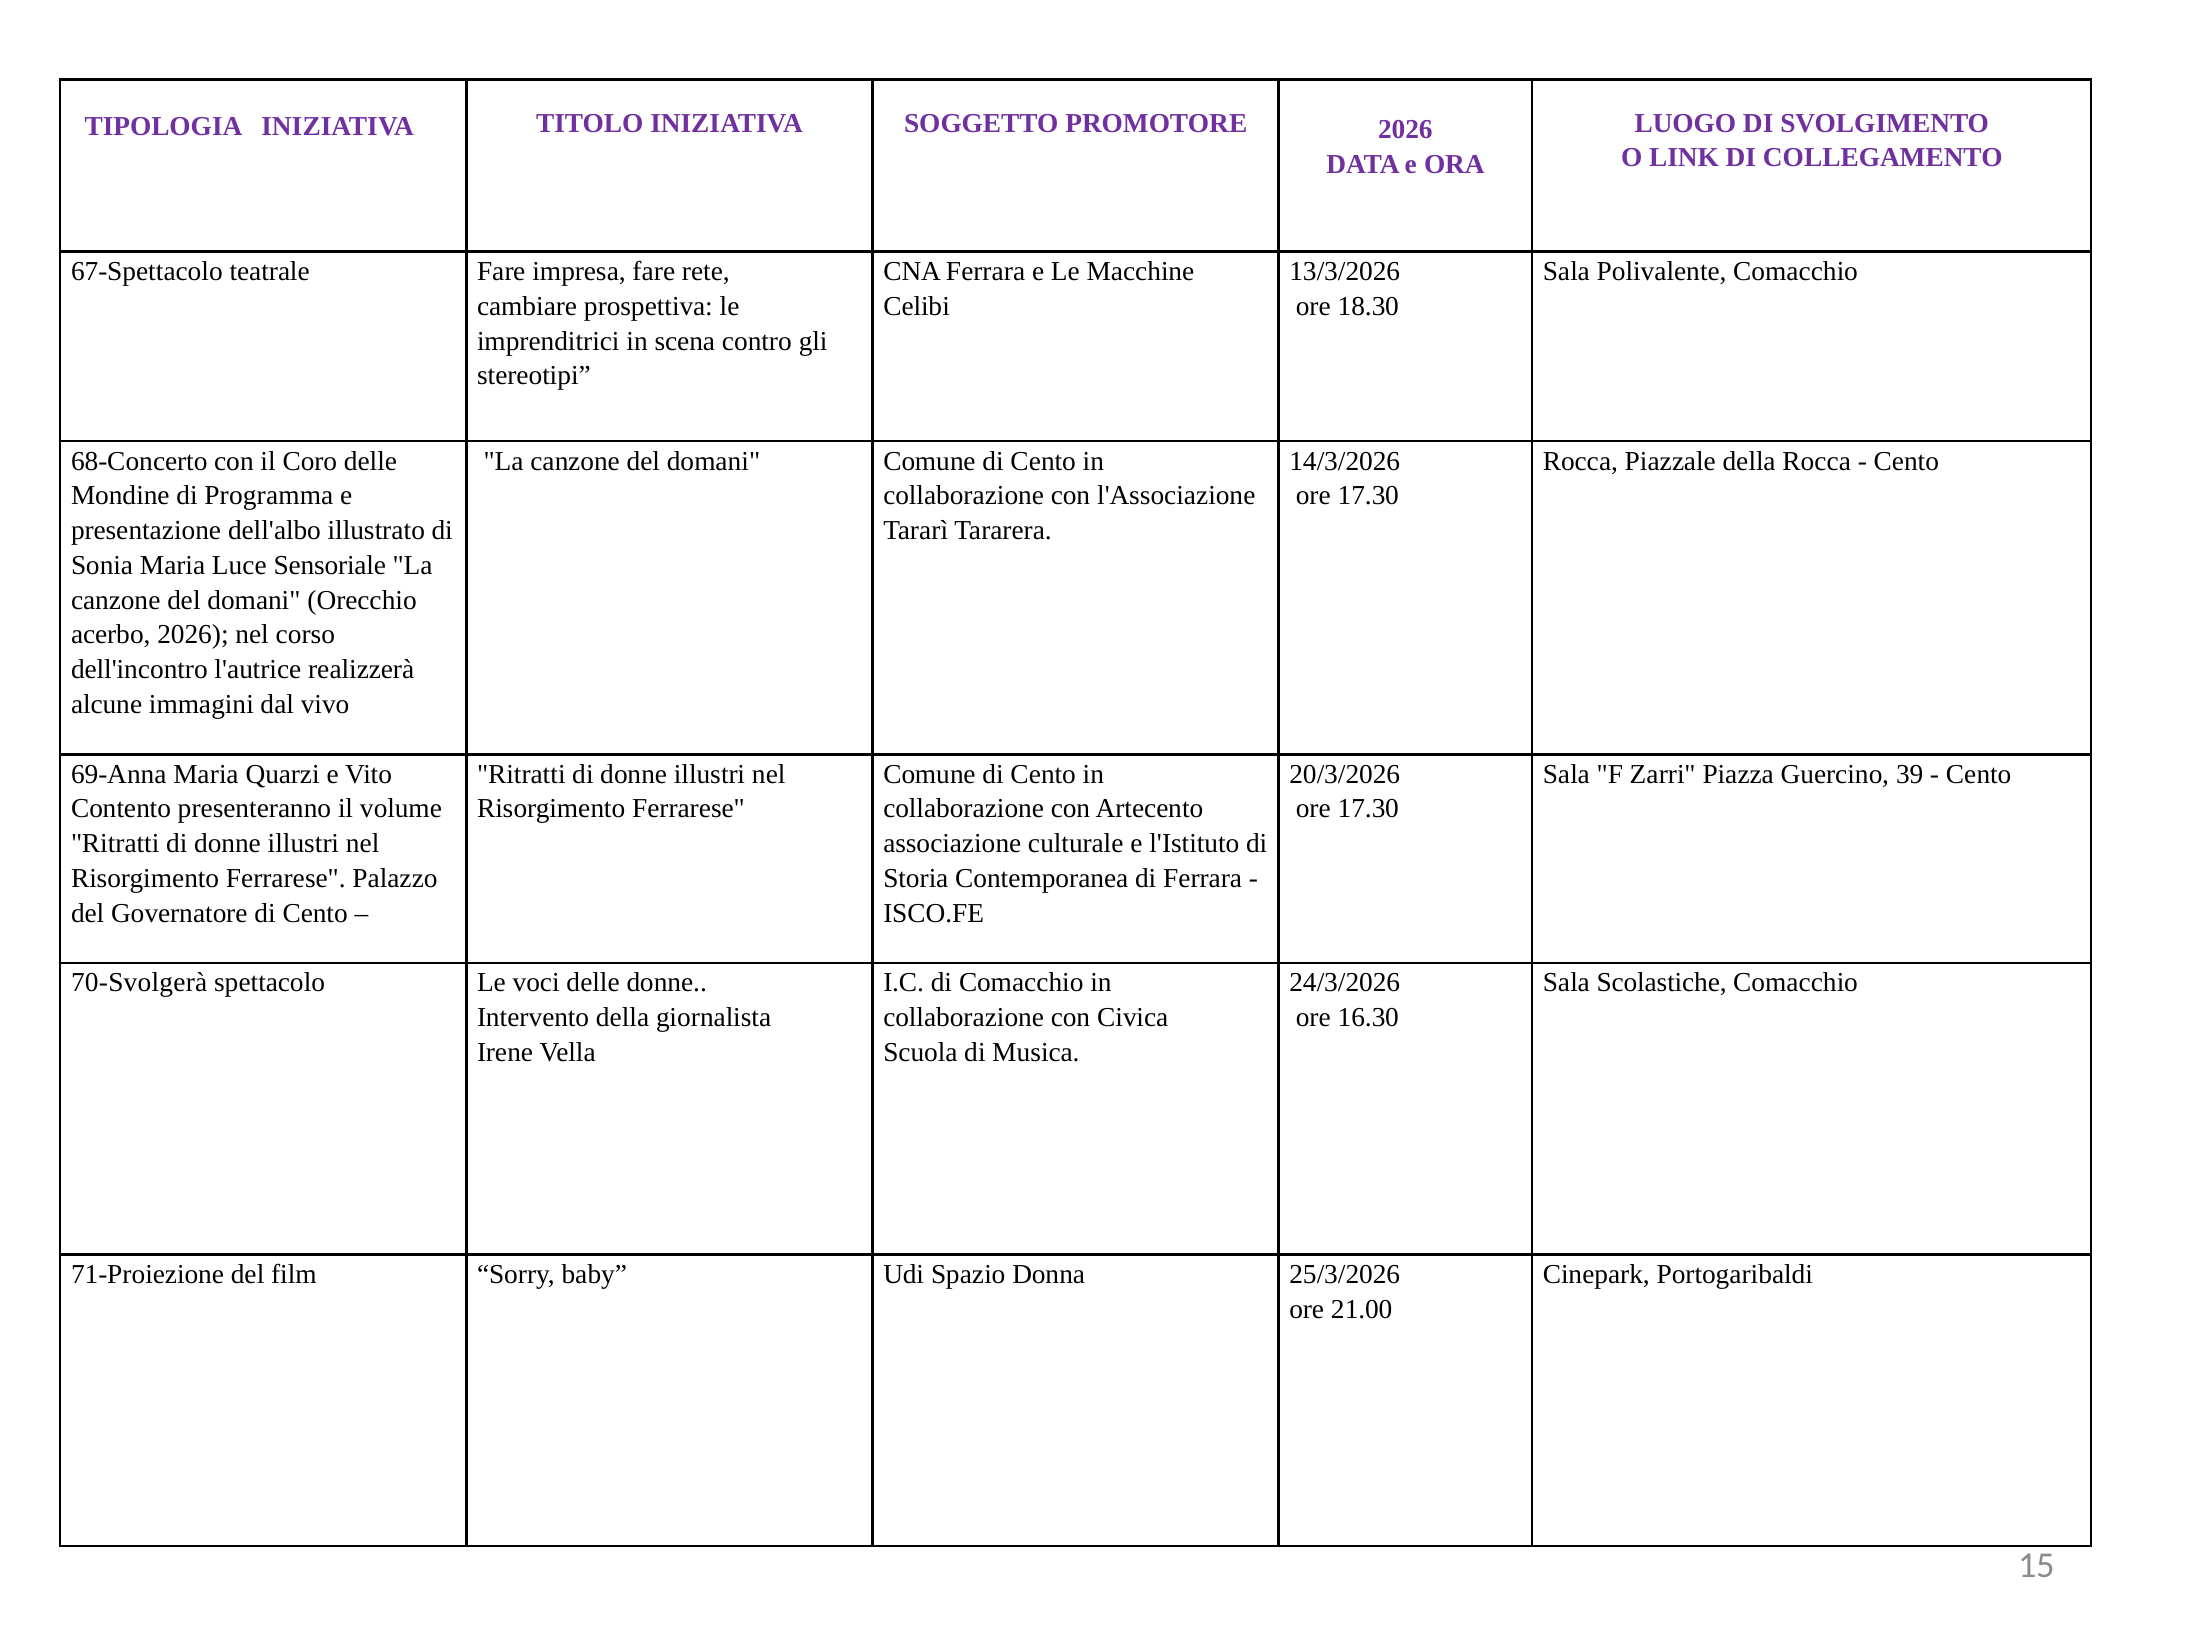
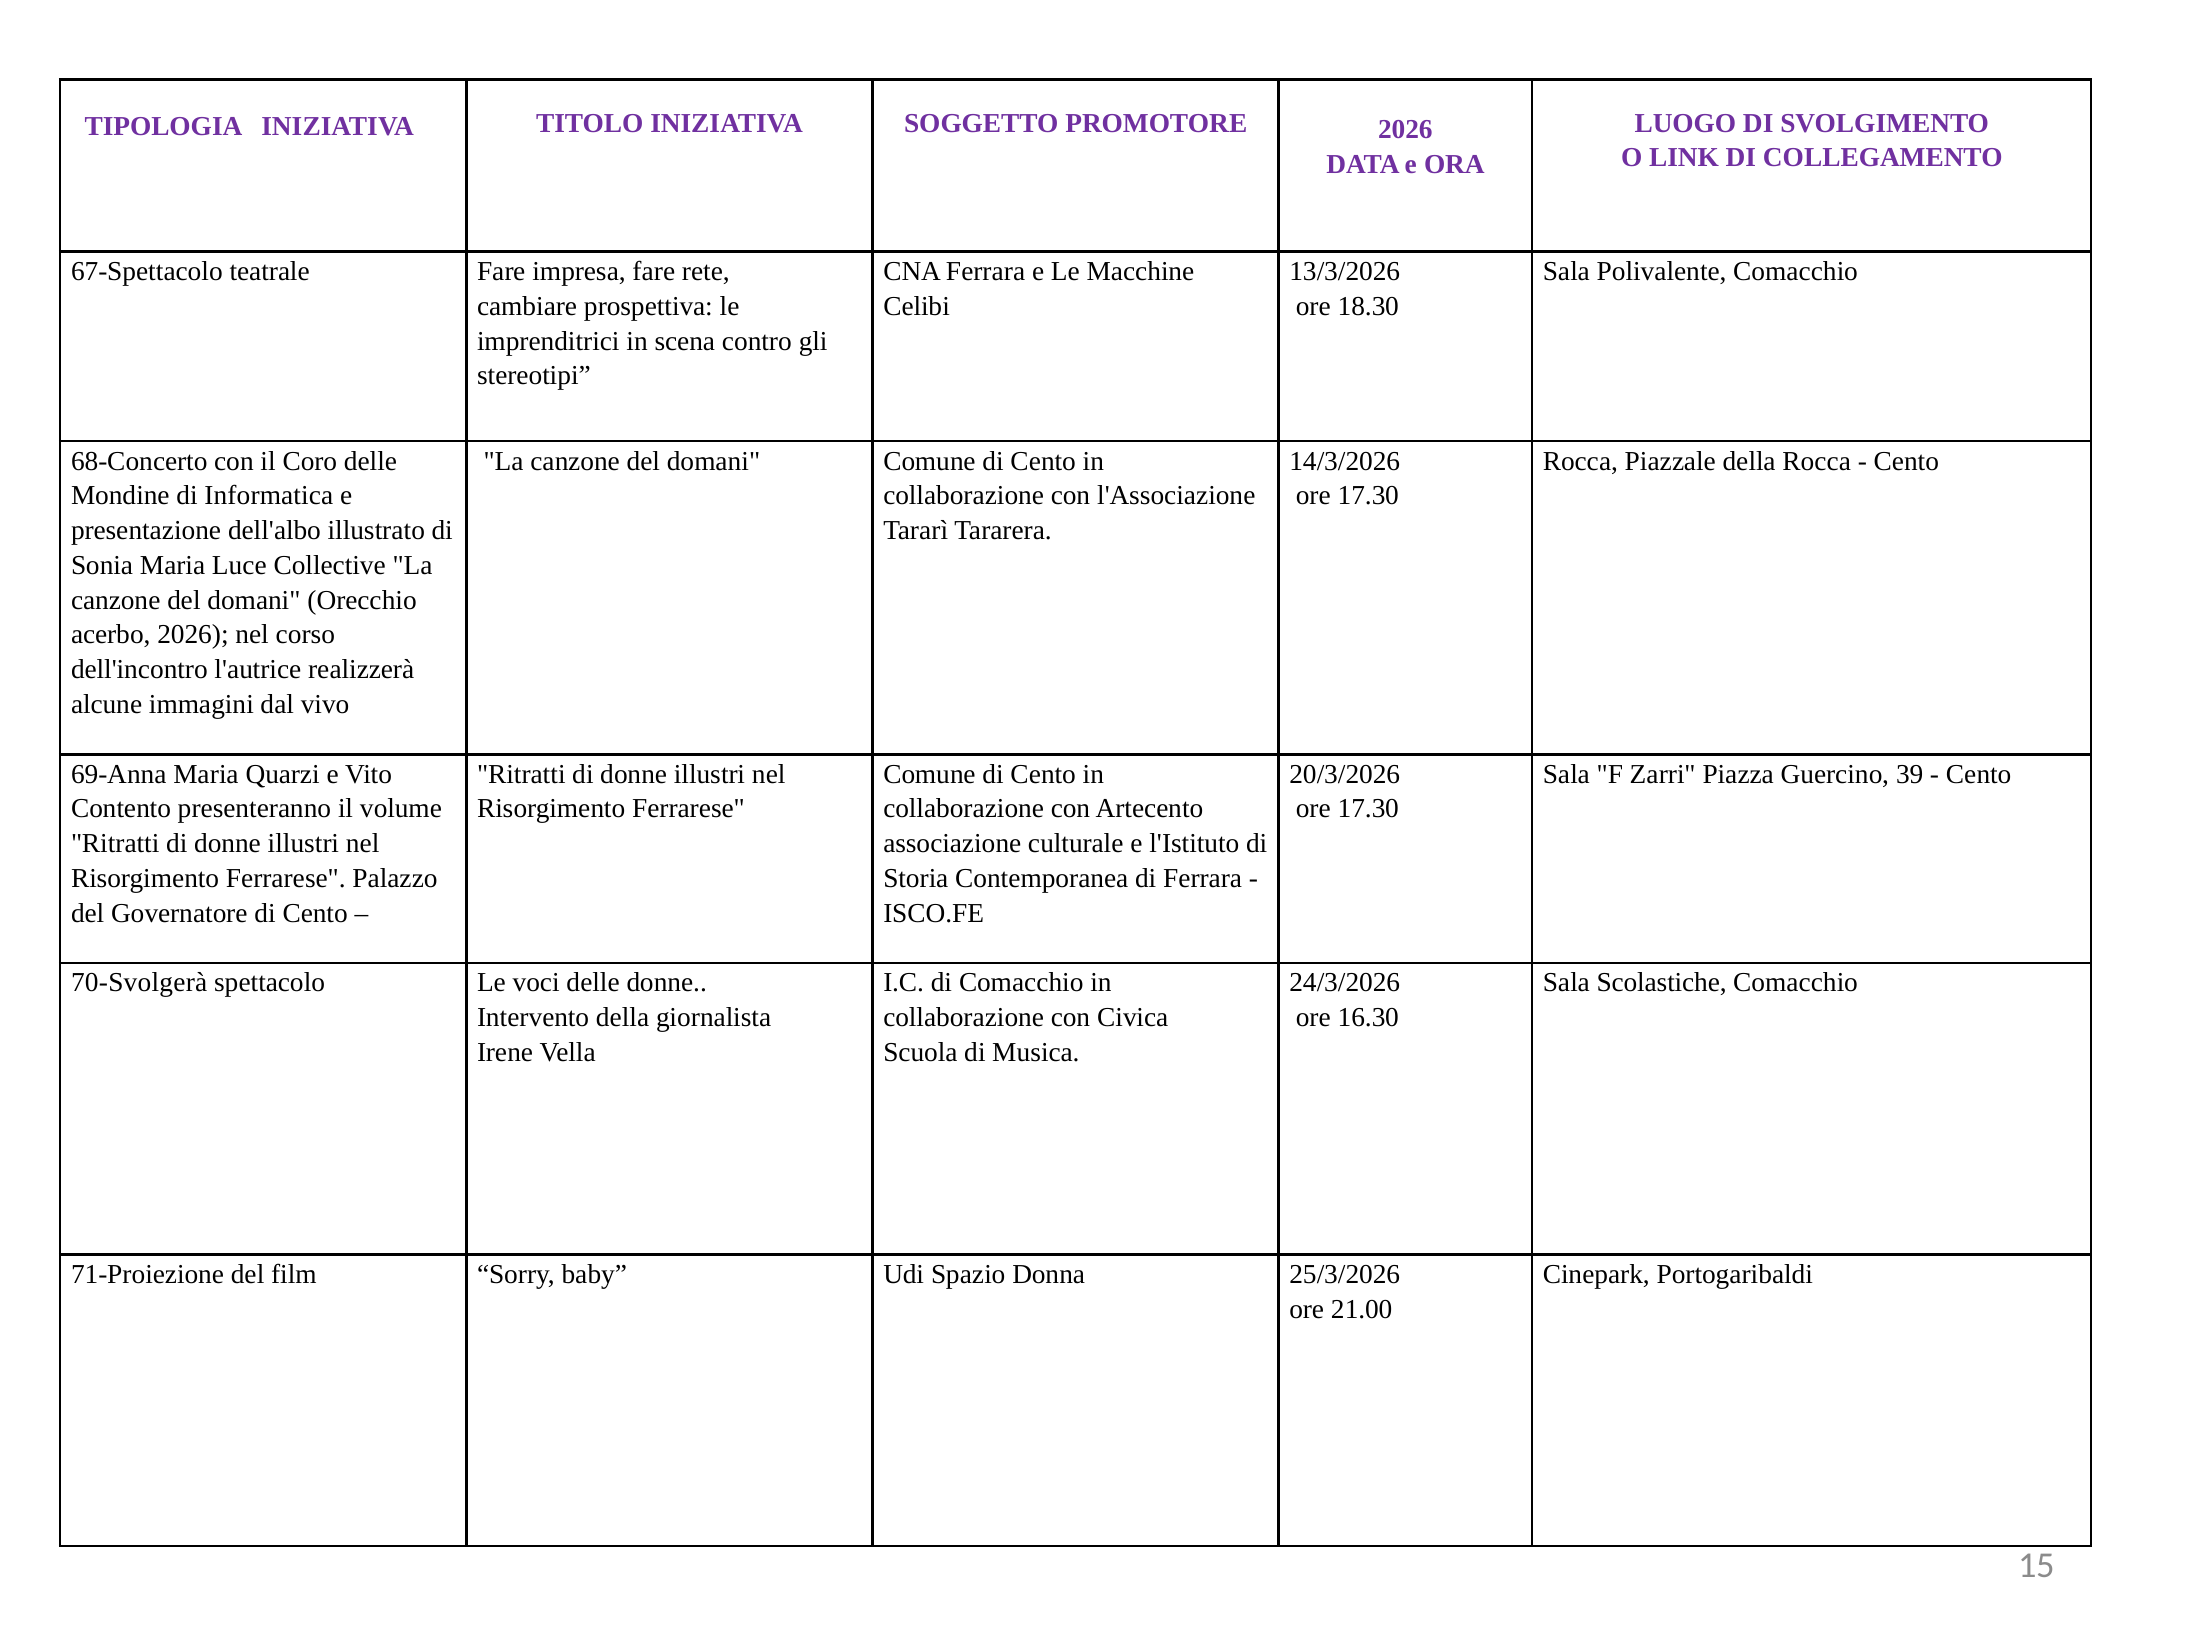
Programma: Programma -> Informatica (269, 496)
Sensoriale: Sensoriale -> Collective (330, 565)
